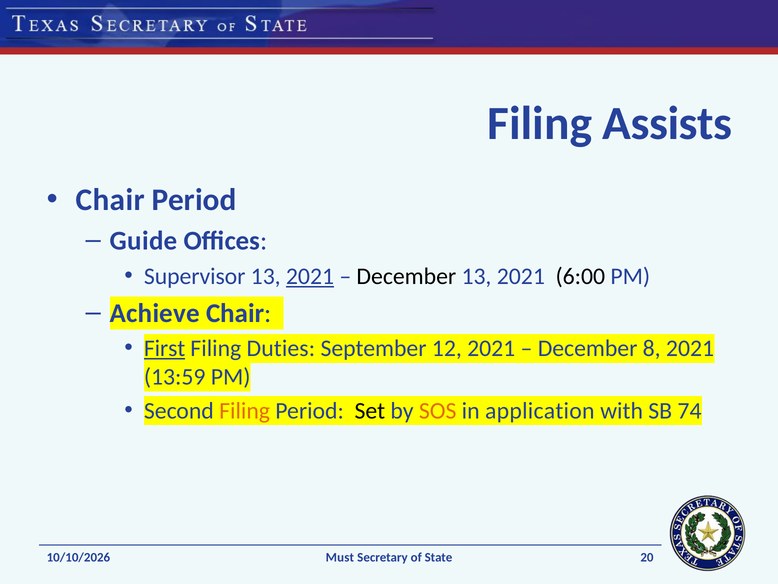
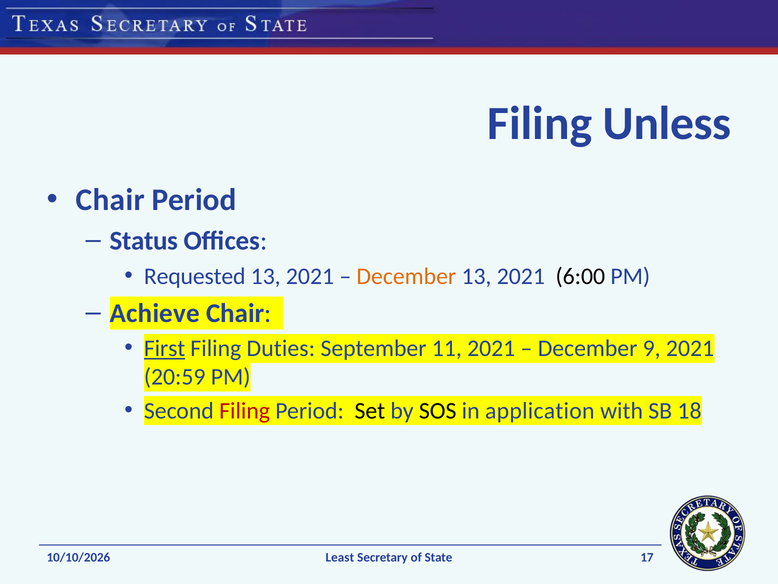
Assists: Assists -> Unless (667, 123)
Guide: Guide -> Status (144, 241)
Supervisor: Supervisor -> Requested (195, 276)
2021 underline: present -> none (310, 276)
December colour: black -> orange (406, 276)
12: 12 -> 11 (447, 348)
8: 8 -> 9 (652, 348)
13:59: 13:59 -> 20:59 (175, 377)
Filing colour: orange -> red (245, 410)
SOS colour: orange -> black (438, 410)
74: 74 -> 18 (690, 410)
Must: Must -> Least (340, 557)
20: 20 -> 17 (647, 557)
